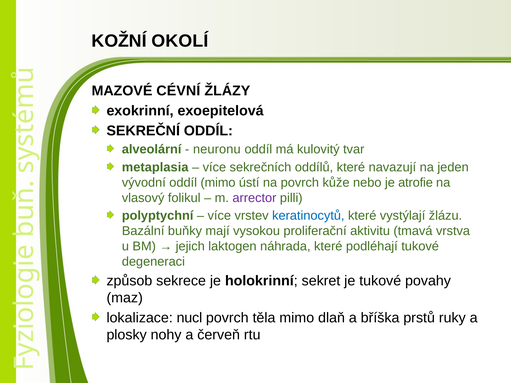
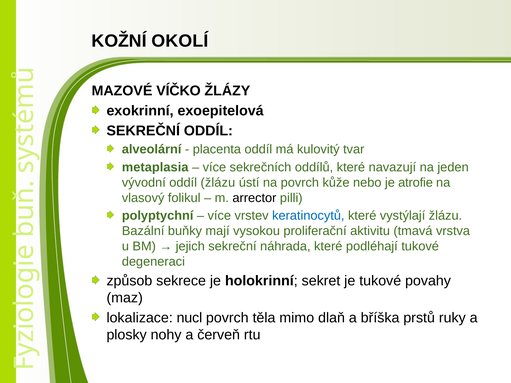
CÉVNÍ: CÉVNÍ -> VÍČKO (178, 91)
neuronu: neuronu -> placenta (217, 149)
oddíl mimo: mimo -> žlázu (218, 183)
arrector colour: purple -> black (254, 198)
jejich laktogen: laktogen -> sekreční (232, 246)
